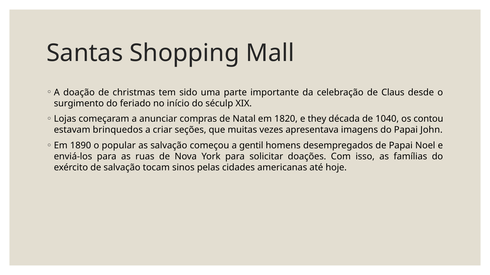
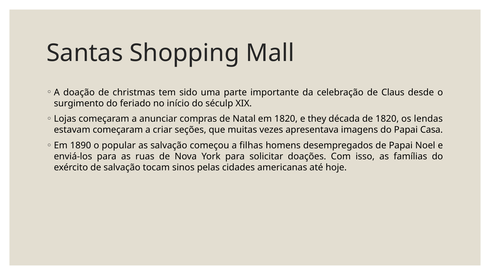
de 1040: 1040 -> 1820 (387, 119)
contou: contou -> lendas (428, 119)
estavam brinquedos: brinquedos -> começaram (118, 130)
John: John -> Casa (432, 130)
gentil: gentil -> filhas (251, 146)
